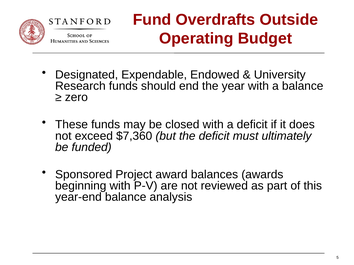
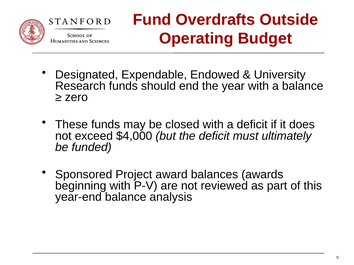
$7,360: $7,360 -> $4,000 (134, 136)
